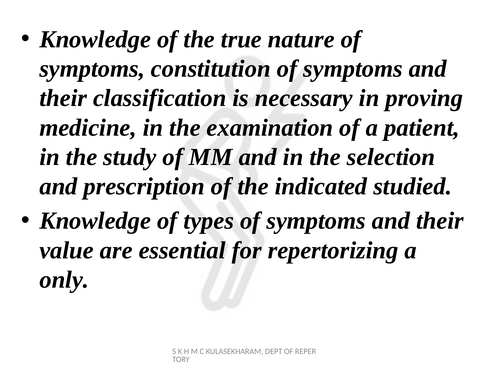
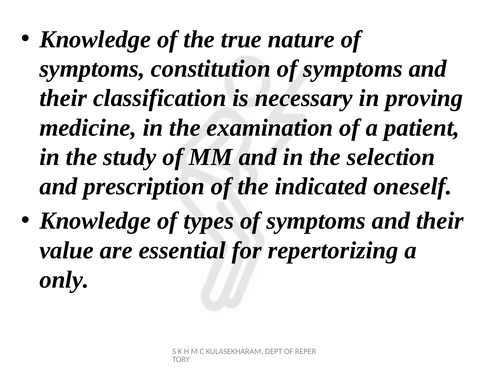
studied: studied -> oneself (413, 186)
